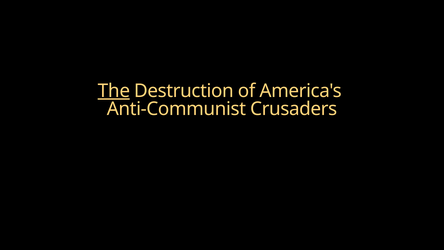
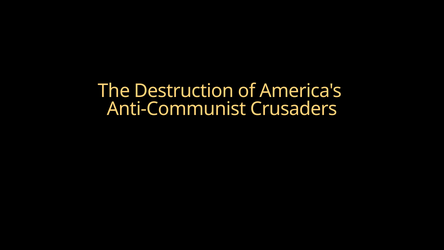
The underline: present -> none (114, 91)
